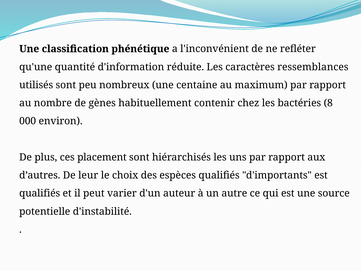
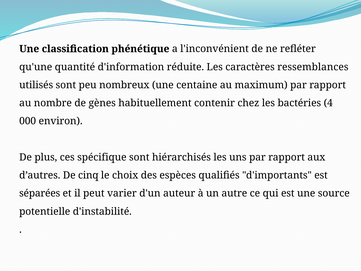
8: 8 -> 4 (328, 103)
placement: placement -> spécifique (102, 157)
leur: leur -> cinq (88, 175)
qualifiés: qualifiés -> séparées (40, 193)
